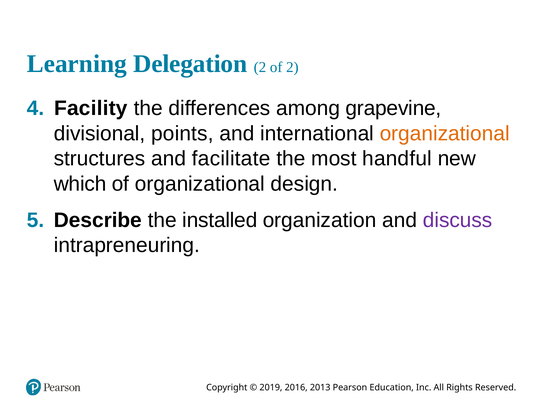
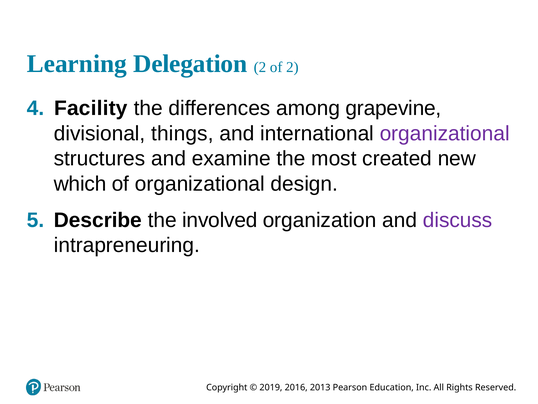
points: points -> things (182, 133)
organizational colour: orange -> purple (445, 133)
facilitate: facilitate -> examine (231, 158)
handful: handful -> created (397, 158)
installed: installed -> involved (220, 220)
